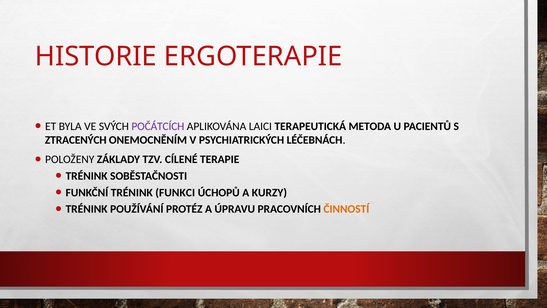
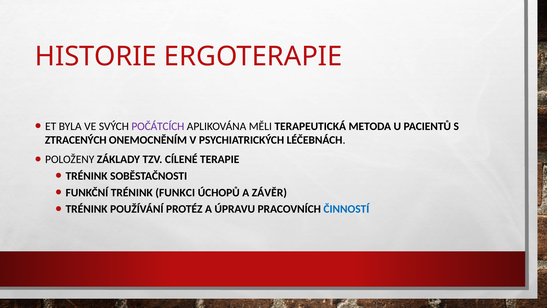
LAICI: LAICI -> MĚLI (260, 126)
KURZY: KURZY -> ZÁVĚR (269, 192)
ČINNOSTÍ colour: orange -> blue (346, 209)
